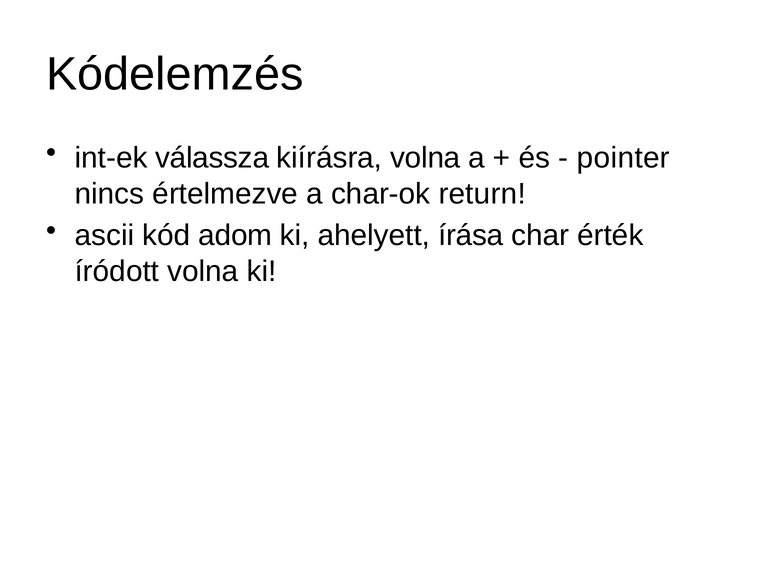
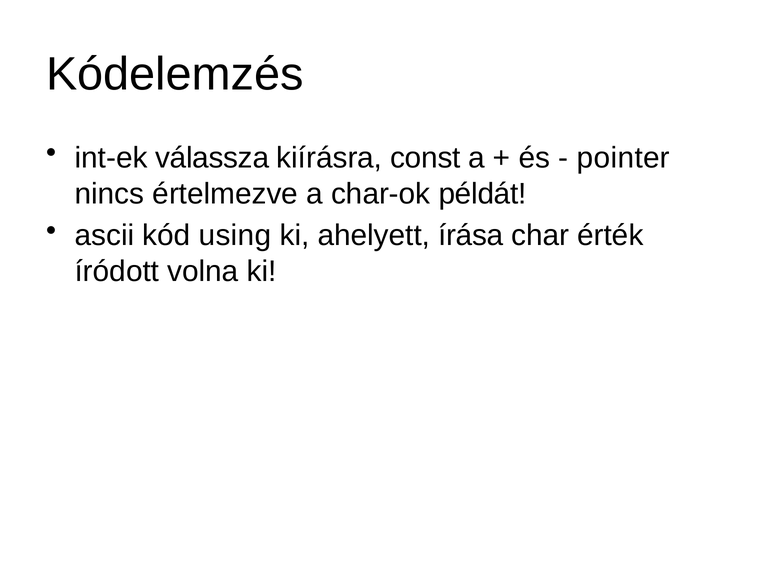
kiírásra volna: volna -> const (425, 158)
return: return -> példát (482, 194)
adom: adom -> using (235, 236)
